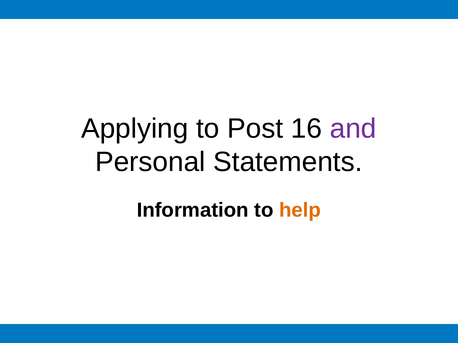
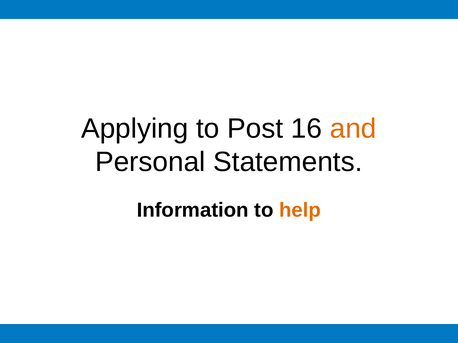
and colour: purple -> orange (353, 129)
